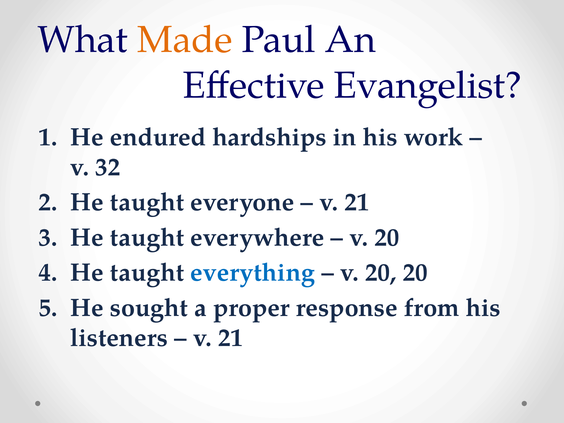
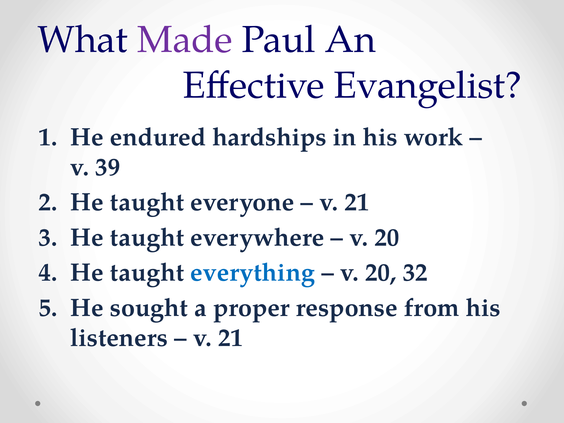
Made colour: orange -> purple (185, 40)
32: 32 -> 39 (108, 167)
20 20: 20 -> 32 (415, 273)
